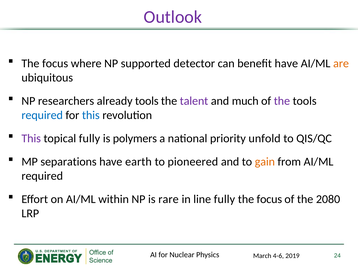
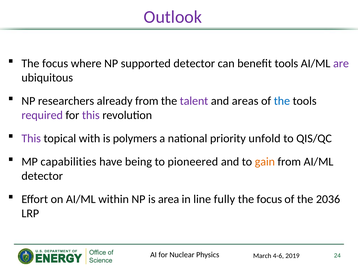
benefit have: have -> tools (286, 63)
are colour: orange -> purple (341, 63)
already tools: tools -> from (147, 101)
much: much -> areas (245, 101)
the colour: purple -> blue (282, 101)
required colour: blue -> purple (42, 115)
this colour: blue -> purple (91, 115)
topical fully: fully -> with (90, 139)
separations: separations -> capabilities (68, 162)
earth: earth -> being (138, 162)
required: required -> detector (42, 176)
rare: rare -> area (169, 199)
2080: 2080 -> 2036 (328, 199)
